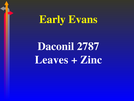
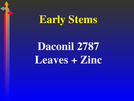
Evans: Evans -> Stems (83, 19)
